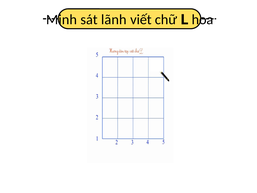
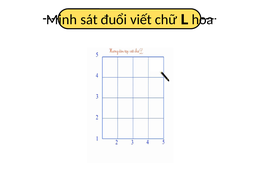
lãnh: lãnh -> đuổi (114, 20)
